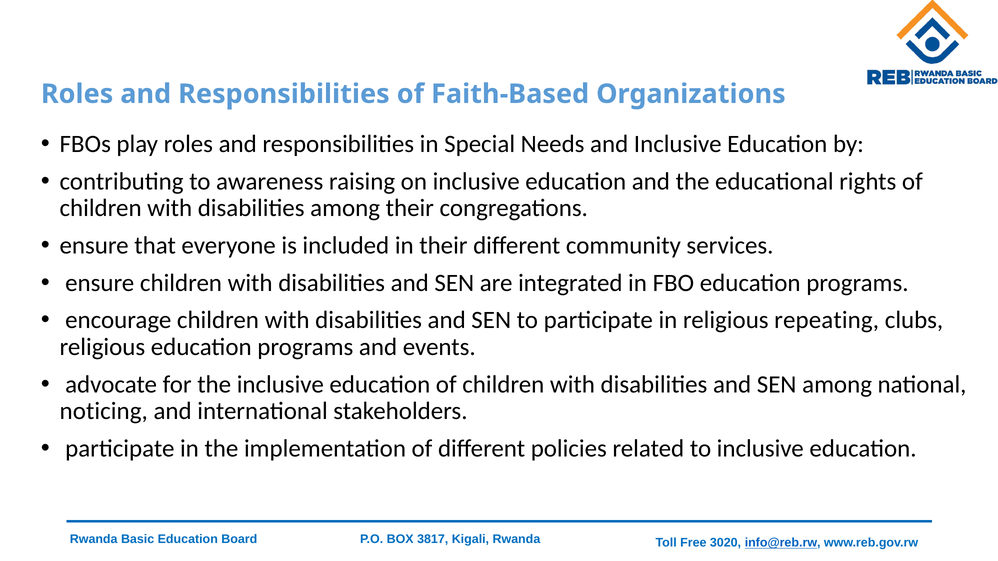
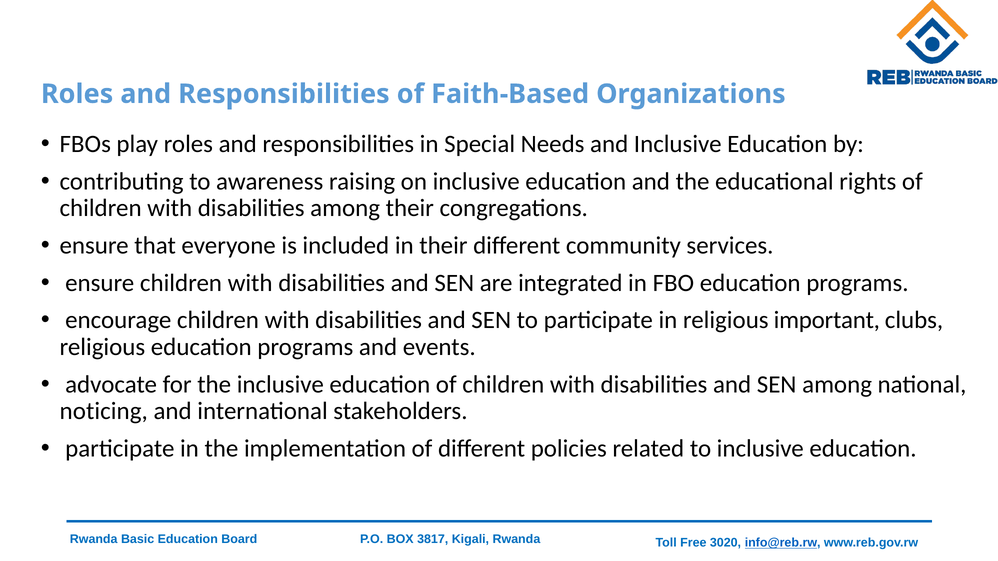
repeating: repeating -> important (827, 320)
